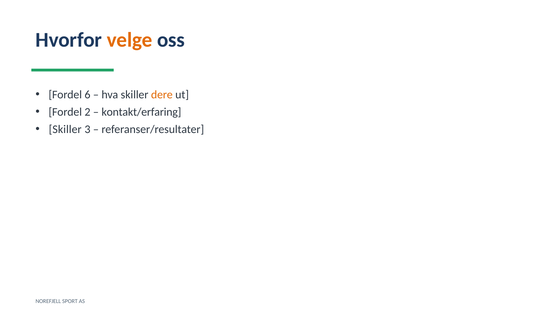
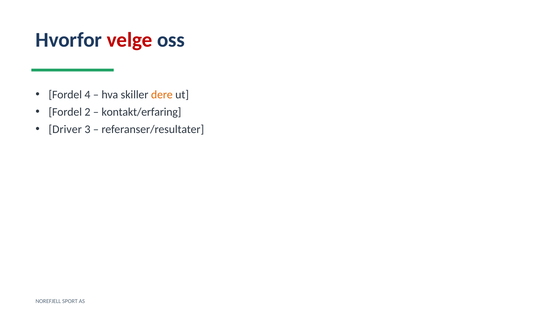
velge colour: orange -> red (130, 40)
6: 6 -> 4 (87, 95)
Skiller: Skiller -> Driver (65, 129)
